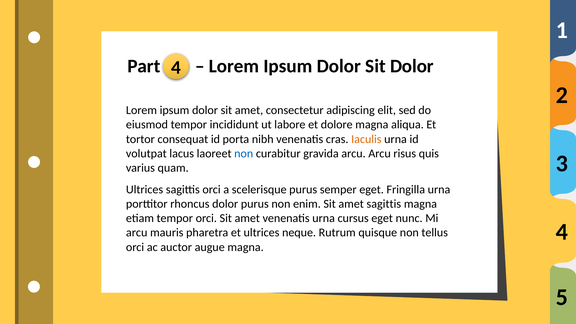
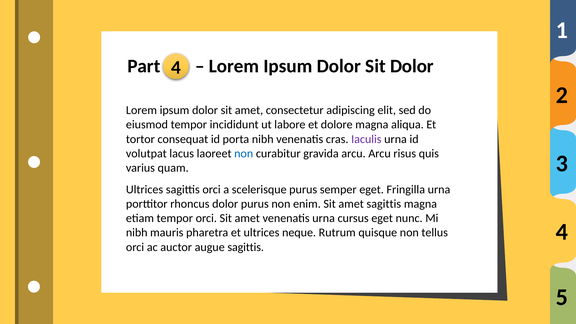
Iaculis colour: orange -> purple (366, 139)
arcu: arcu -> nibh (137, 233)
augue magna: magna -> sagittis (246, 247)
